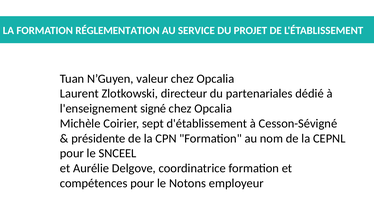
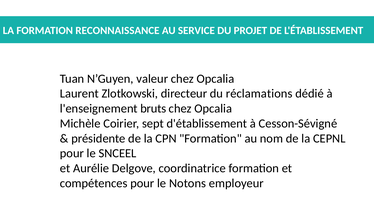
RÉGLEMENTATION: RÉGLEMENTATION -> RECONNAISSANCE (117, 31)
partenariales: partenariales -> réclamations (259, 94)
signé: signé -> bruts (153, 109)
